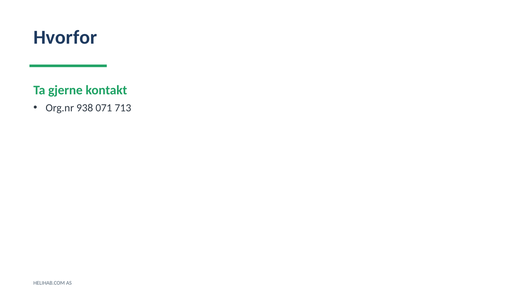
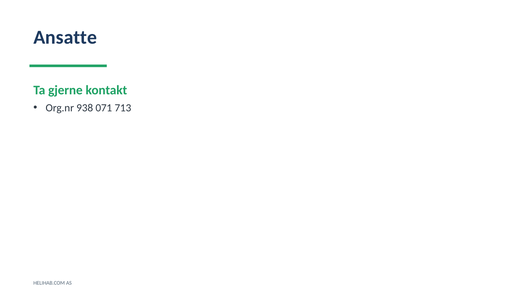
Hvorfor: Hvorfor -> Ansatte (65, 37)
